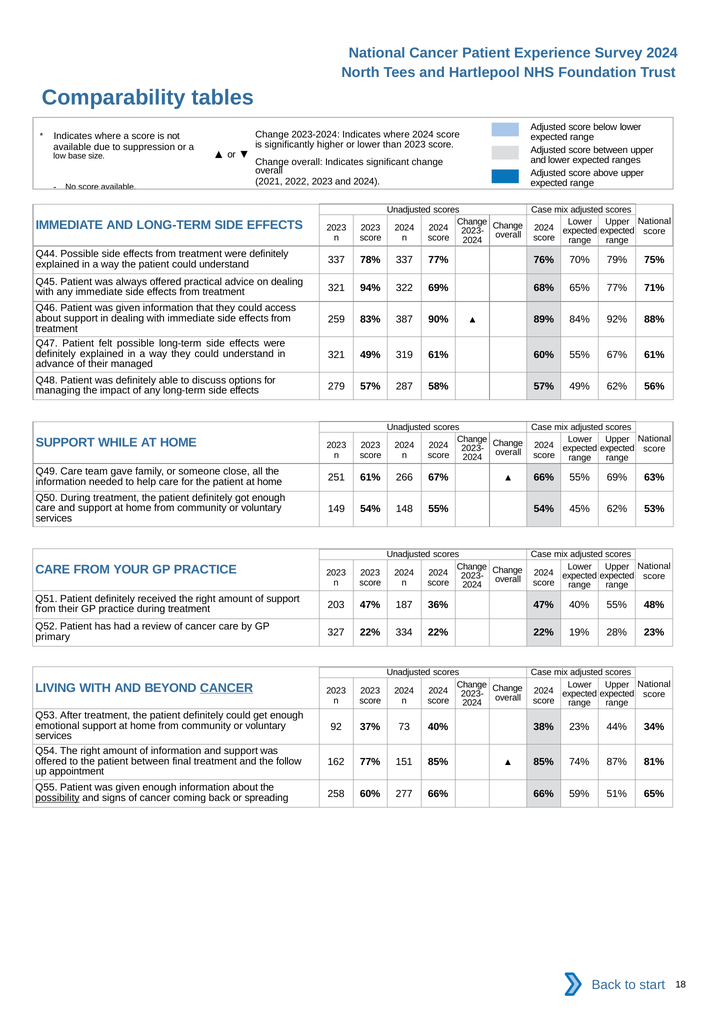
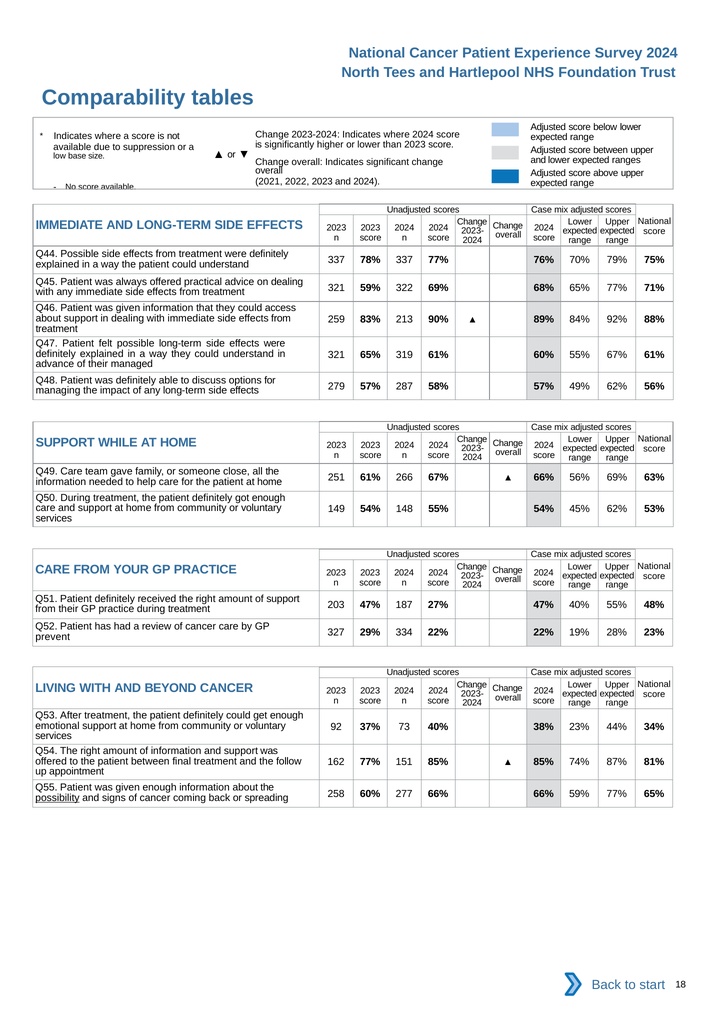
321 94%: 94% -> 59% (370, 288)
387: 387 -> 213 (404, 319)
321 49%: 49% -> 65% (370, 355)
66% 55%: 55% -> 56% (580, 478)
36%: 36% -> 27% (438, 605)
primary: primary -> prevent (53, 637)
327 22%: 22% -> 29% (370, 633)
CANCER underline: present -> none (227, 688)
59% 51%: 51% -> 77% (617, 794)
